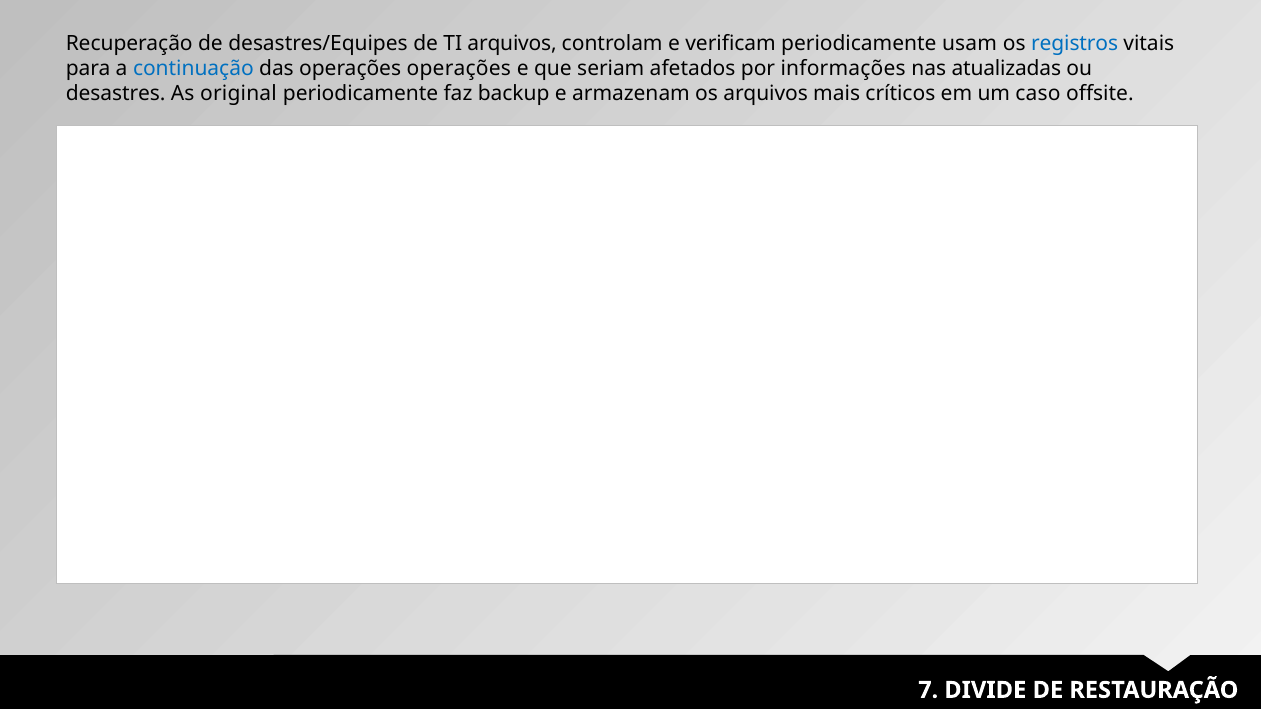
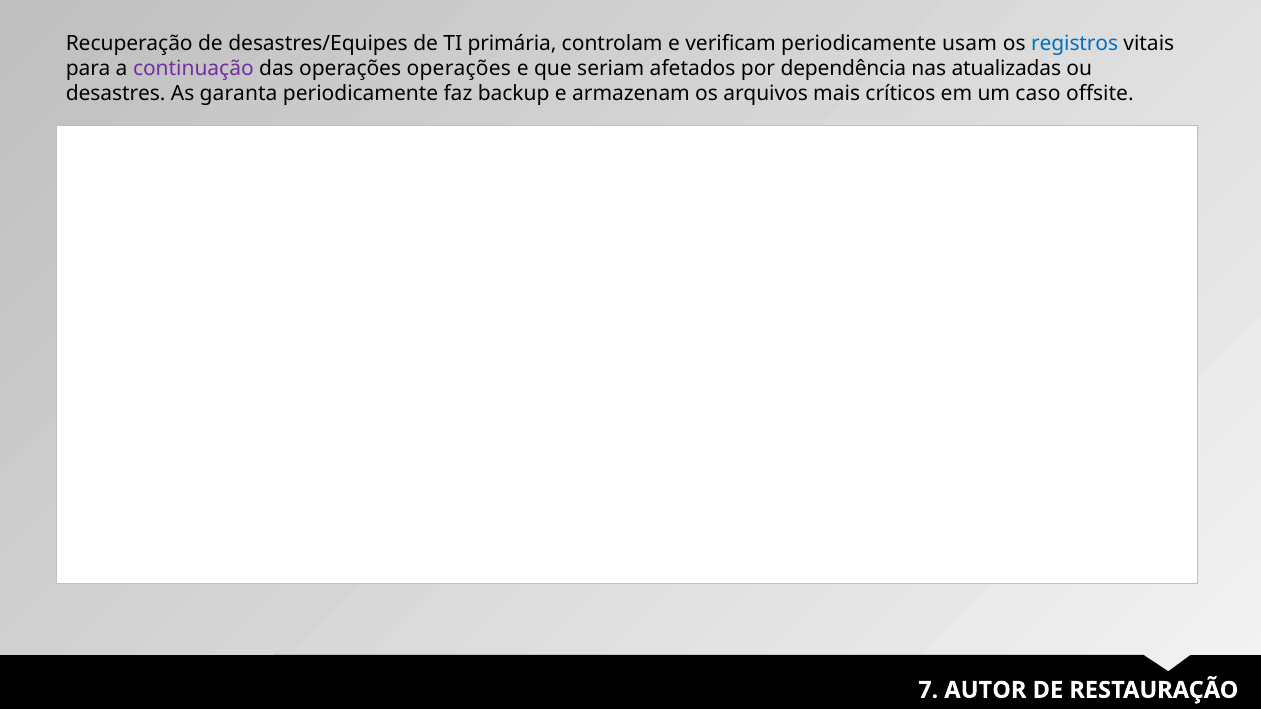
TI arquivos: arquivos -> primária (512, 44)
continuação colour: blue -> purple (193, 69)
informações: informações -> dependência (843, 69)
original: original -> garanta (239, 94)
DIVIDE: DIVIDE -> AUTOR (985, 690)
